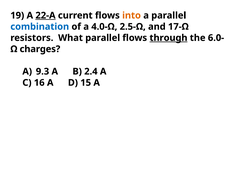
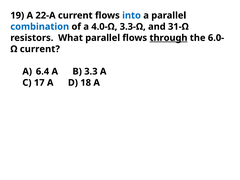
22-A underline: present -> none (45, 15)
into colour: orange -> blue (132, 15)
2.5-Ω: 2.5-Ω -> 3.3-Ω (133, 27)
17-Ω: 17-Ω -> 31-Ω (178, 27)
charges: charges -> current (40, 49)
9.3: 9.3 -> 6.4 (43, 71)
2.4: 2.4 -> 3.3 (91, 71)
16: 16 -> 17 (39, 83)
15: 15 -> 18 (86, 83)
